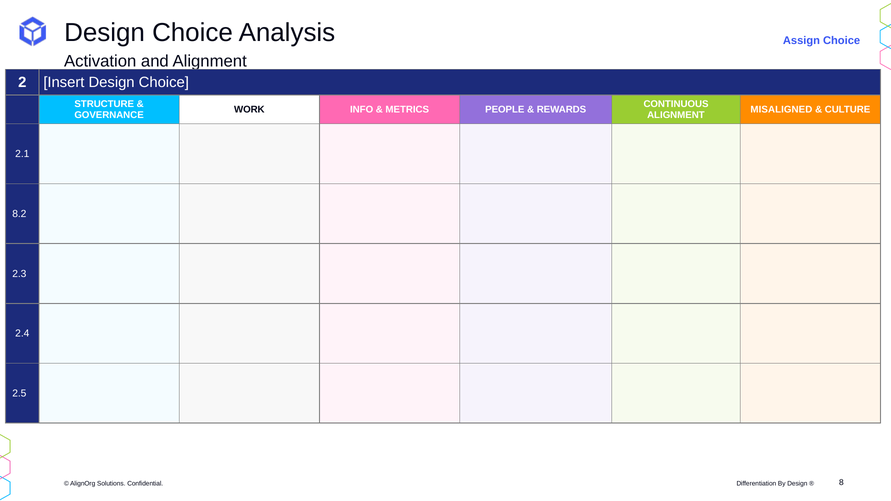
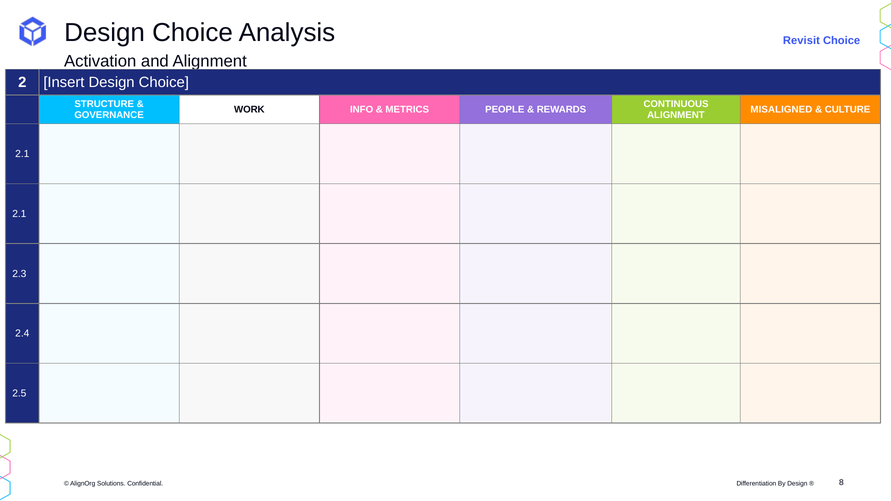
Assign: Assign -> Revisit (801, 41)
8.2: 8.2 -> 2.1 (19, 214)
